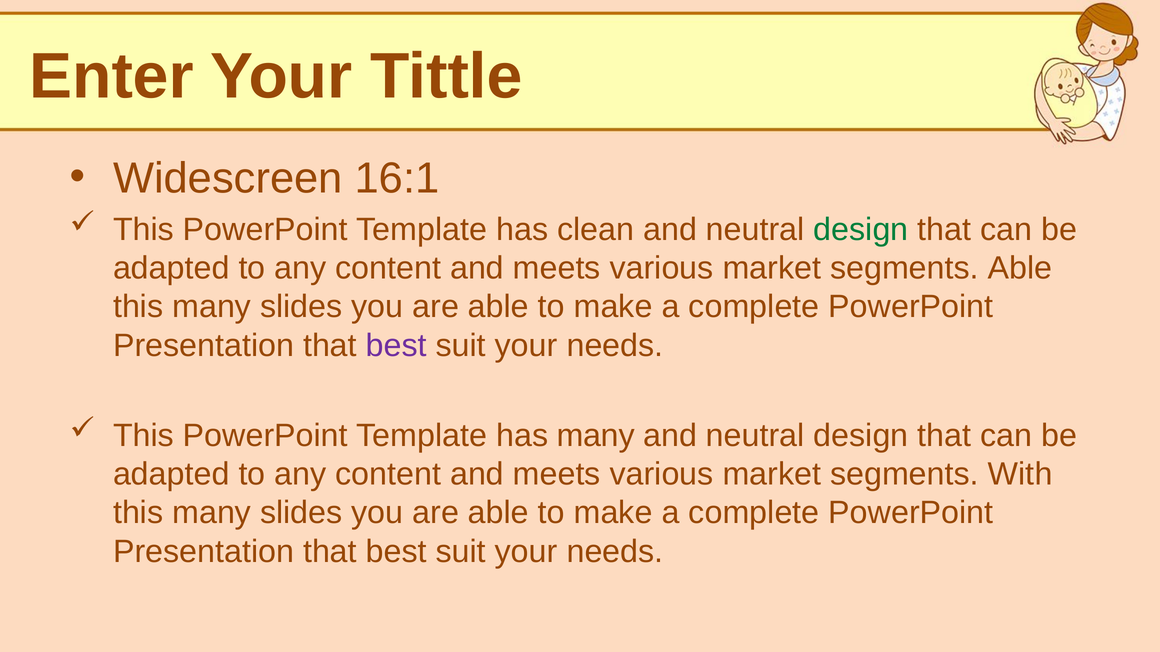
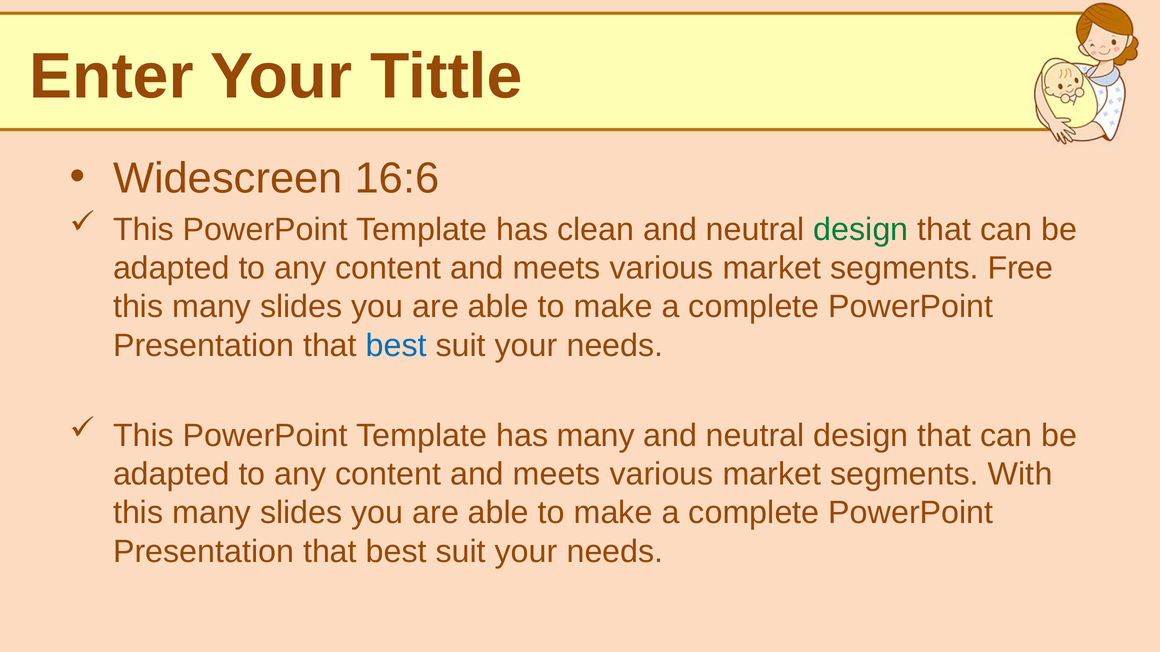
16:1: 16:1 -> 16:6 (397, 178)
segments Able: Able -> Free (1020, 268)
best colour: purple -> blue (396, 346)
